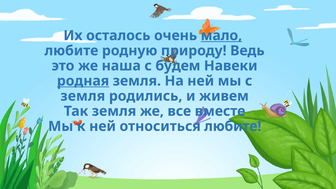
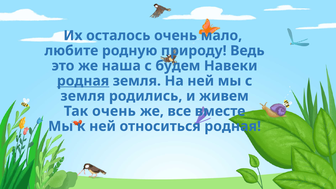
мало underline: present -> none (221, 36)
Так земля: земля -> очень (114, 111)
относиться любите: любите -> родная (233, 126)
